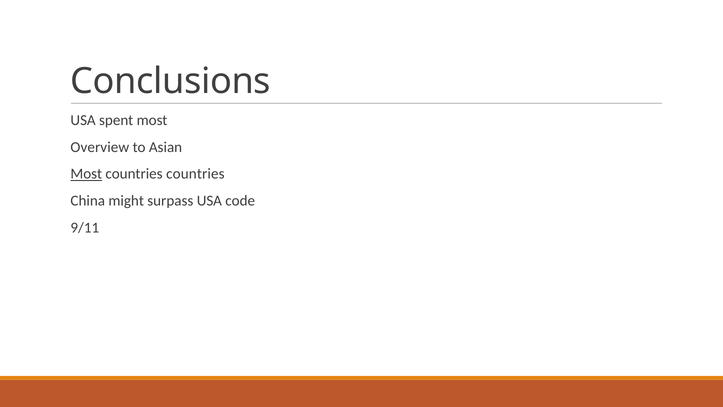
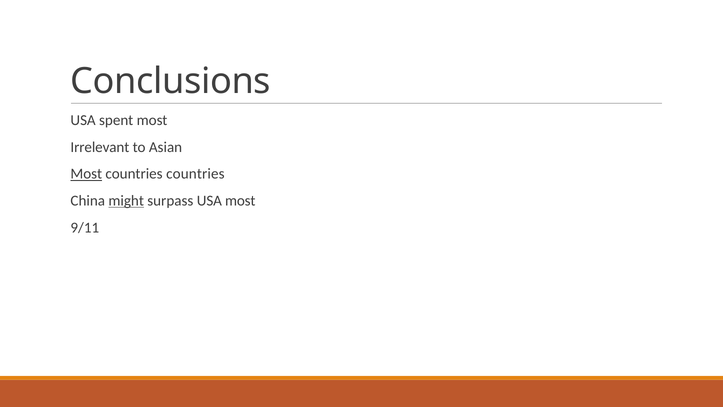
Overview: Overview -> Irrelevant (100, 147)
might underline: none -> present (126, 201)
USA code: code -> most (240, 201)
